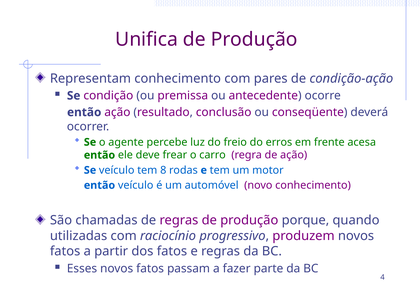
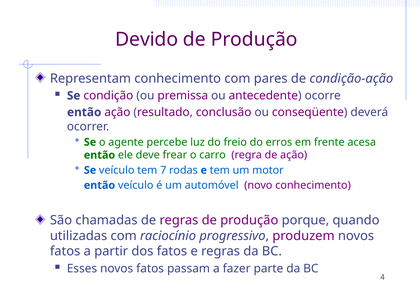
Unifica: Unifica -> Devido (147, 39)
8: 8 -> 7 (163, 170)
